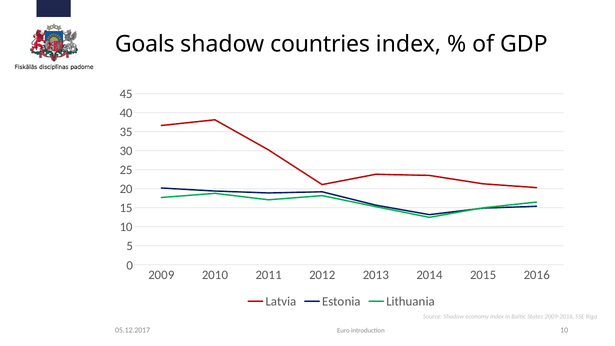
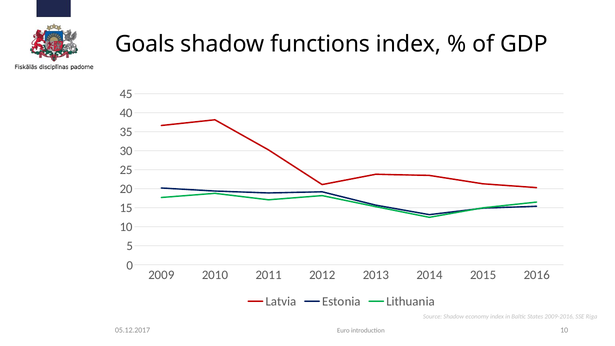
countries: countries -> functions (320, 44)
